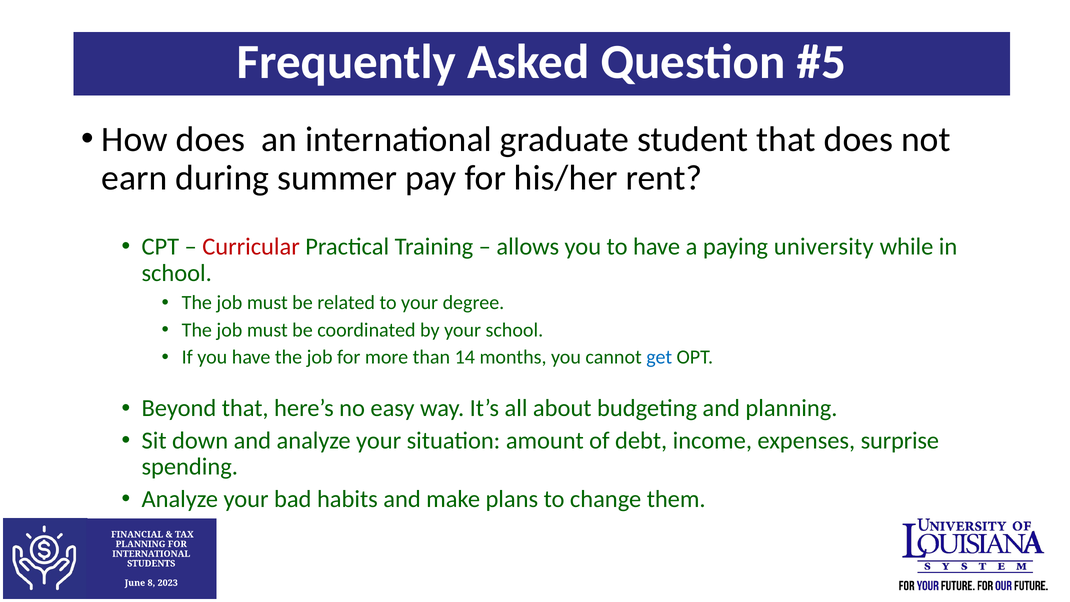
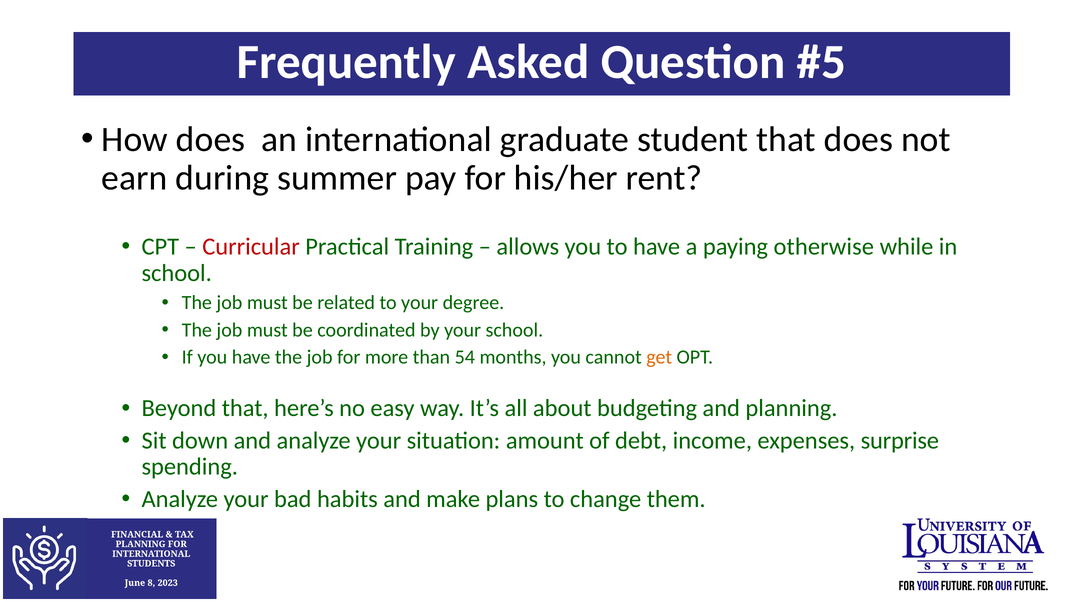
university: university -> otherwise (824, 246)
14: 14 -> 54 (465, 357)
get colour: blue -> orange (659, 357)
